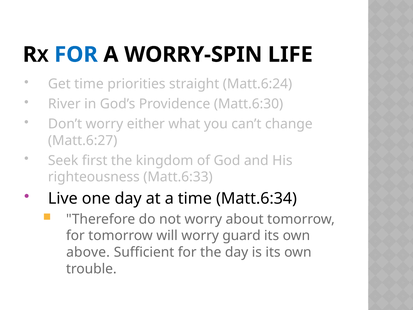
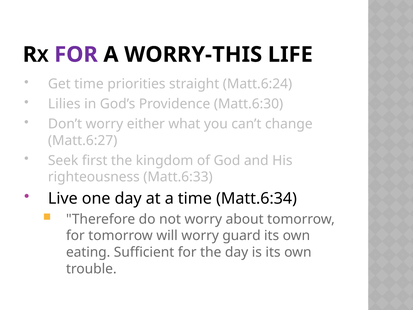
FOR colour: blue -> purple (76, 55)
WORRY-SPIN: WORRY-SPIN -> WORRY-THIS (193, 55)
River: River -> Lilies (64, 104)
above: above -> eating (88, 252)
